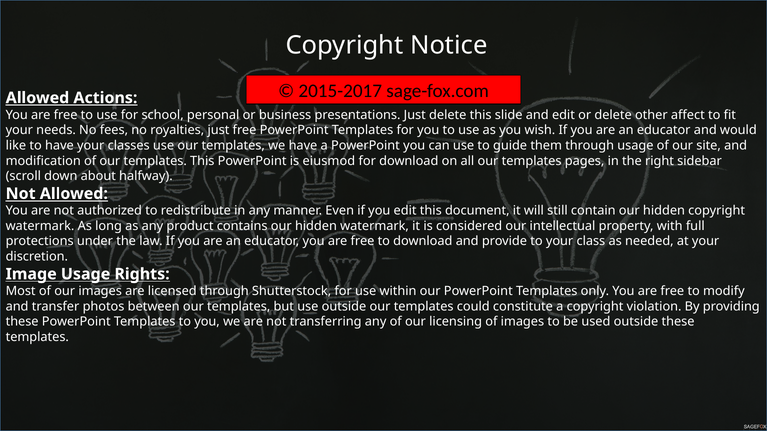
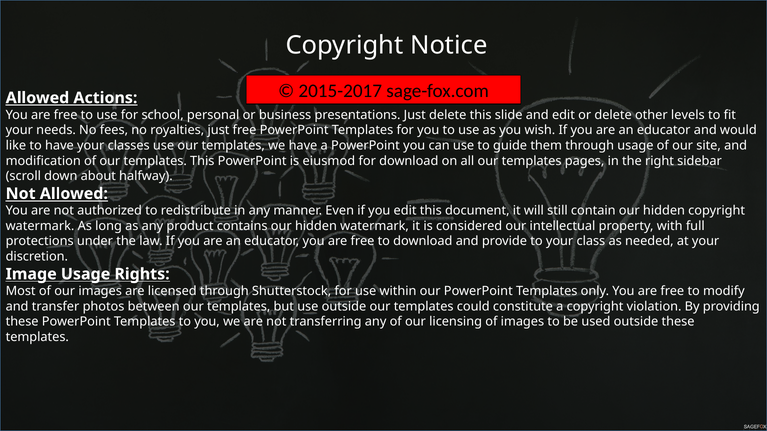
affect: affect -> levels (688, 115)
